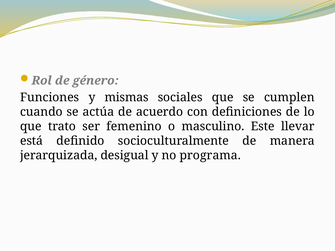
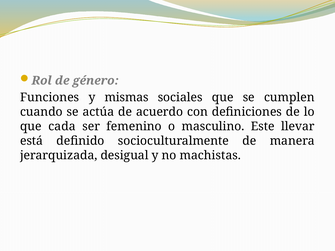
trato: trato -> cada (62, 127)
programa: programa -> machistas (210, 156)
